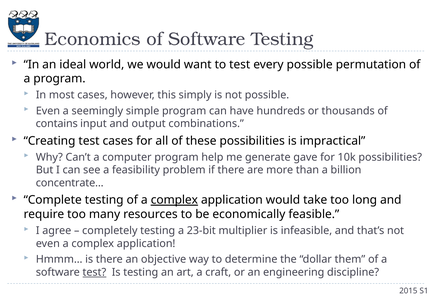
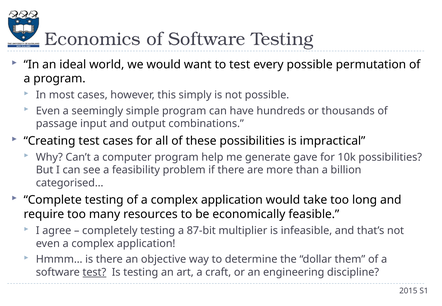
contains: contains -> passage (57, 124)
concentrate: concentrate -> categorised (70, 183)
complex underline: present -> none (174, 200)
23-bit: 23-bit -> 87-bit (201, 231)
